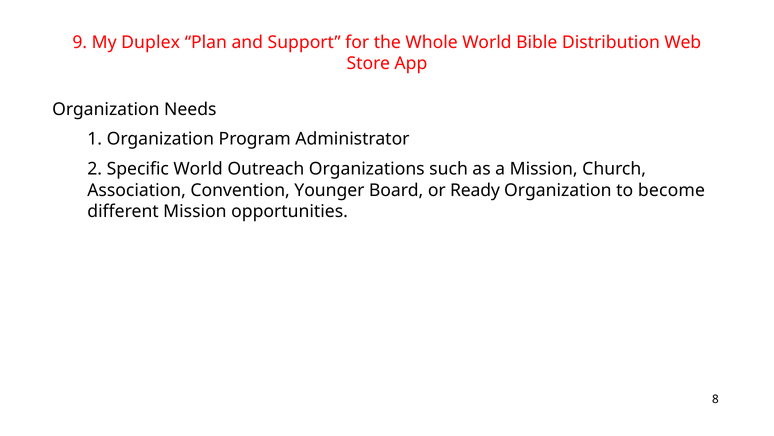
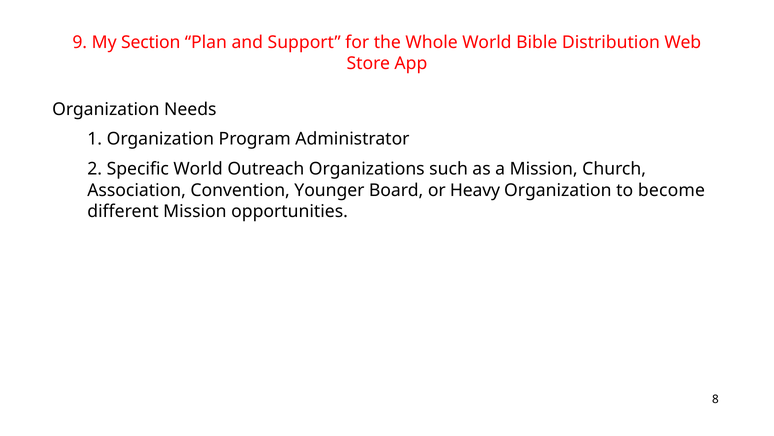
Duplex: Duplex -> Section (151, 42)
Ready: Ready -> Heavy (475, 190)
